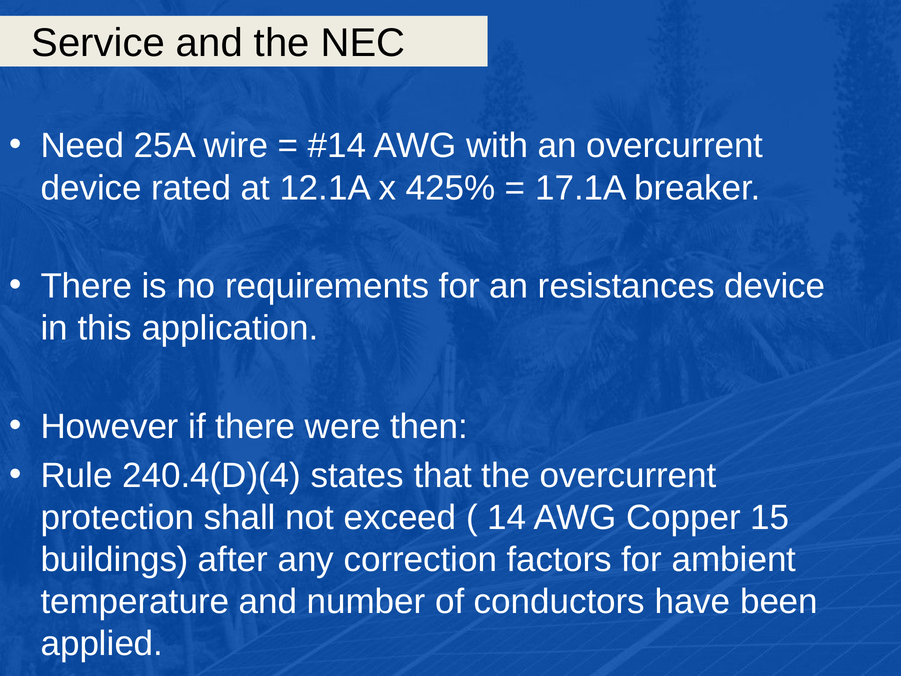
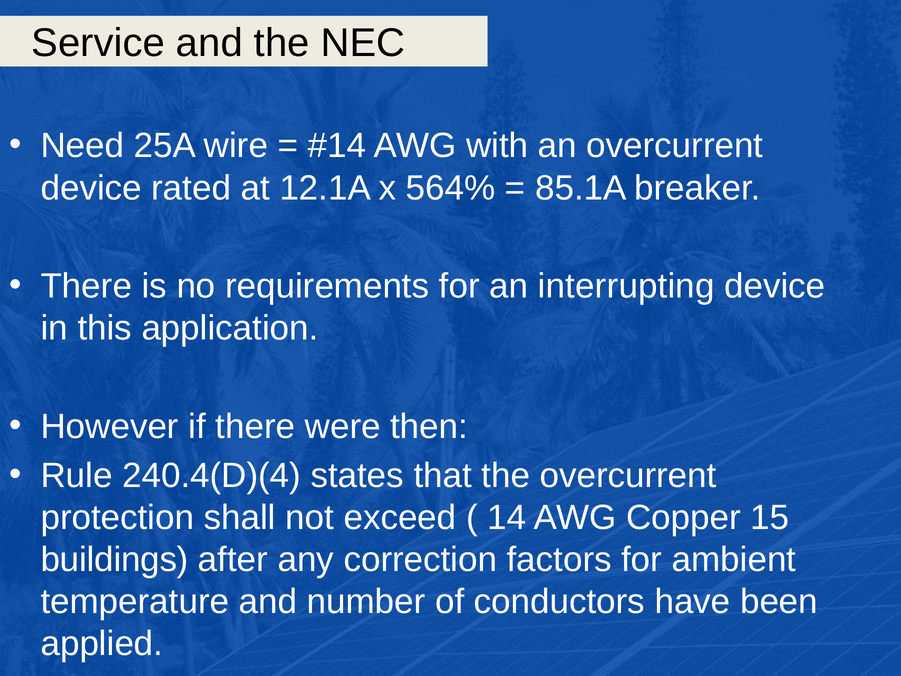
425%: 425% -> 564% (451, 188)
17.1A: 17.1A -> 85.1A (581, 188)
resistances: resistances -> interrupting (626, 286)
